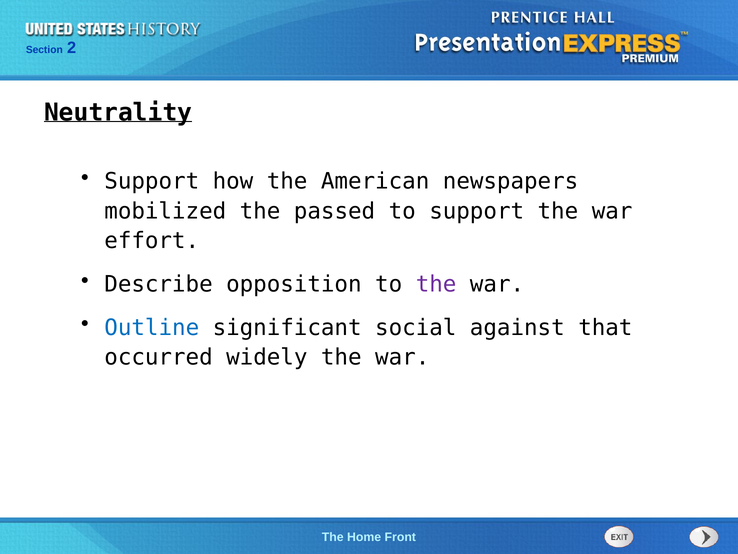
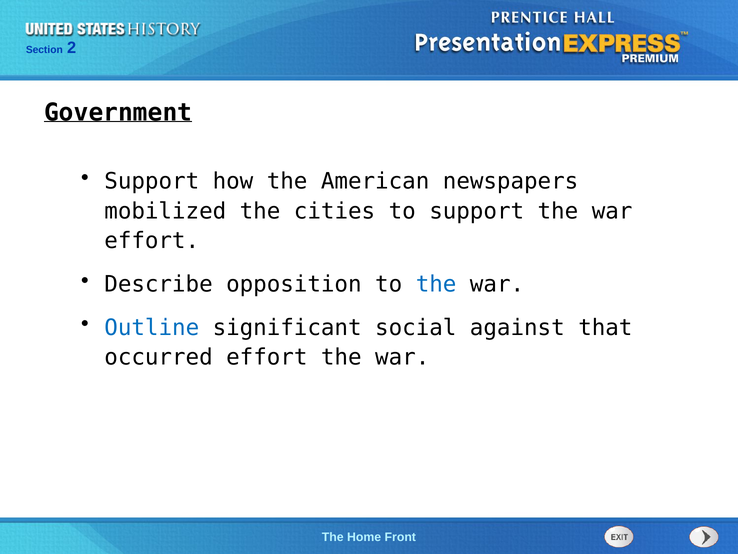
Neutrality: Neutrality -> Government (118, 112)
passed: passed -> cities (335, 211)
the colour: purple -> blue (436, 284)
occurred widely: widely -> effort (267, 357)
